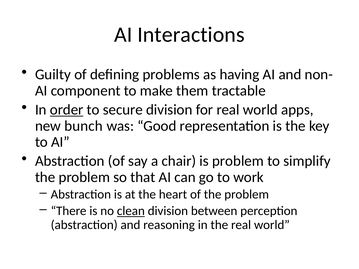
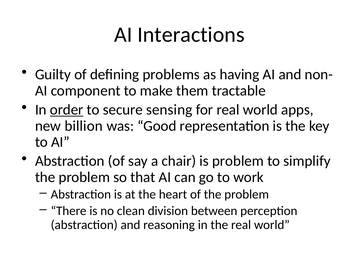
secure division: division -> sensing (169, 110)
bunch: bunch -> billion (84, 126)
clean underline: present -> none (131, 211)
